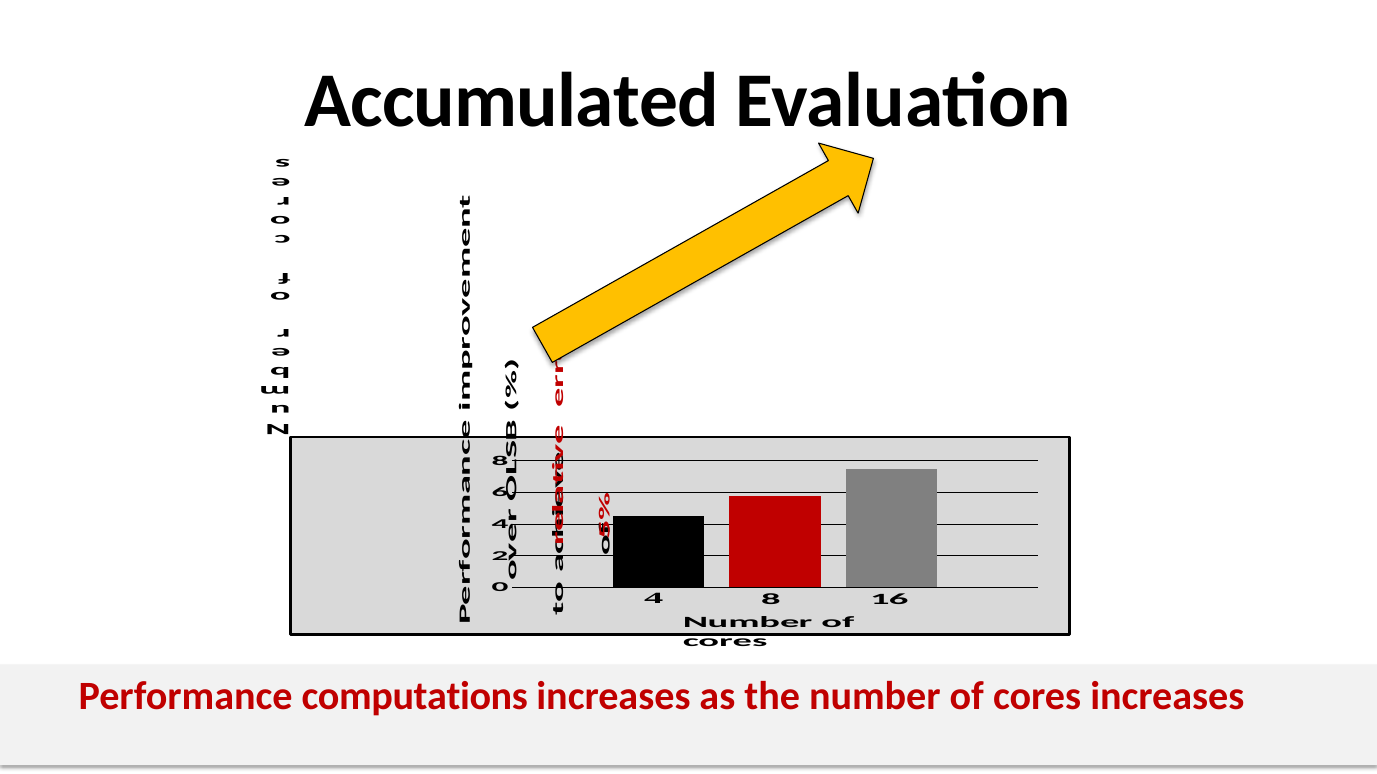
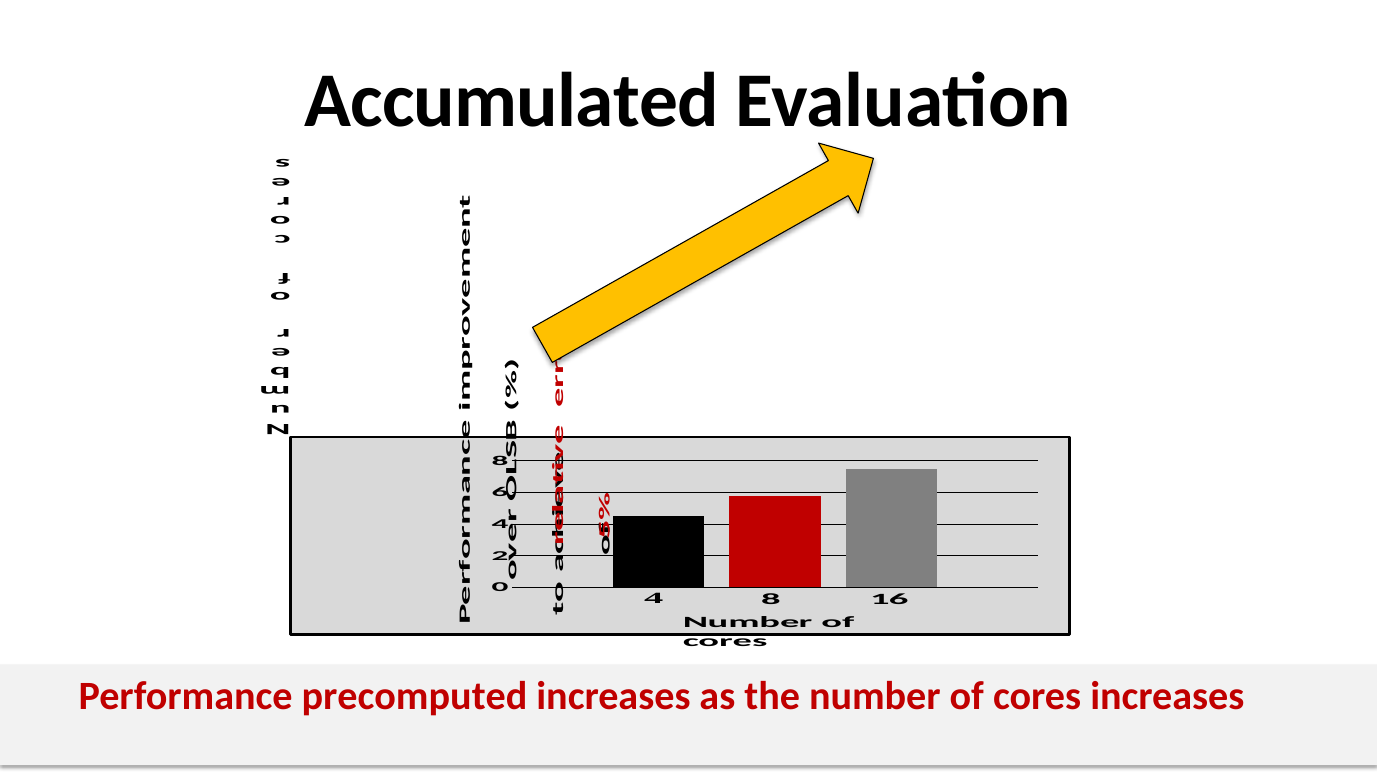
computations: computations -> precomputed (414, 697)
